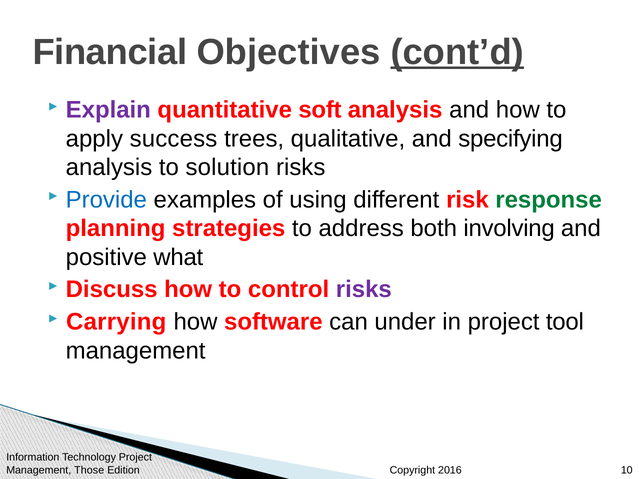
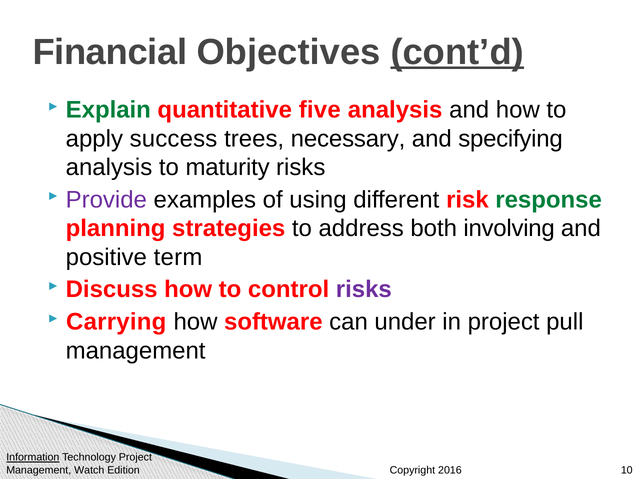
Explain colour: purple -> green (108, 110)
soft: soft -> five (320, 110)
qualitative: qualitative -> necessary (348, 139)
solution: solution -> maturity (228, 167)
Provide colour: blue -> purple (106, 200)
what: what -> term (178, 257)
tool: tool -> pull (565, 322)
Information underline: none -> present (33, 458)
Those: Those -> Watch (89, 470)
